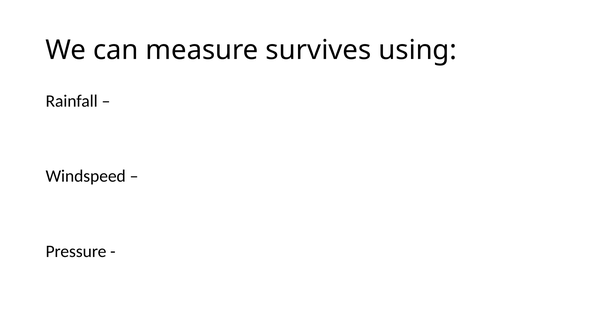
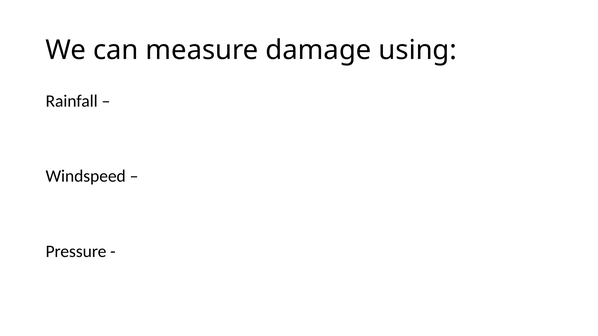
survives: survives -> damage (318, 50)
